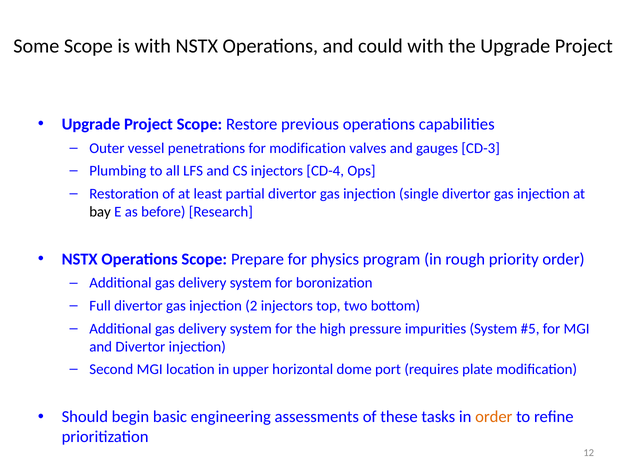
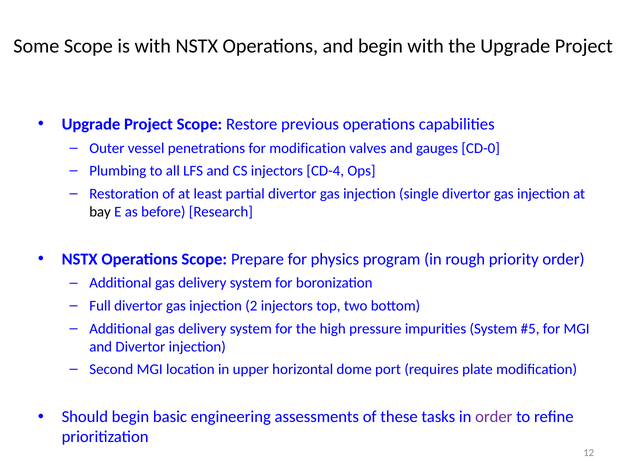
and could: could -> begin (380, 46)
CD-3: CD-3 -> CD-0 (481, 148)
order colour: orange -> purple (494, 417)
